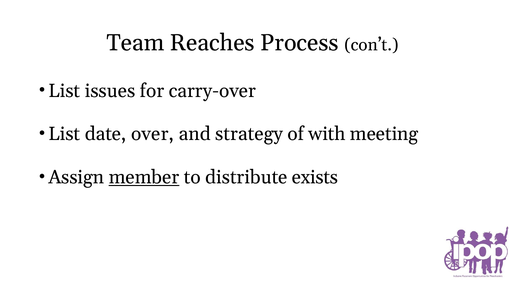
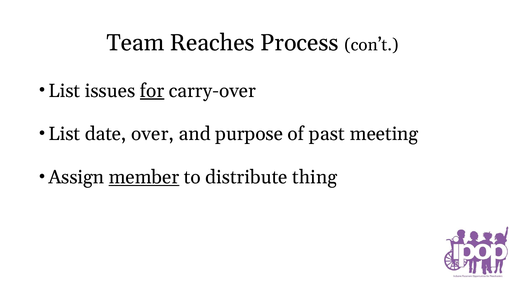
for underline: none -> present (152, 91)
strategy: strategy -> purpose (249, 134)
with: with -> past (327, 134)
exists: exists -> thing (315, 177)
